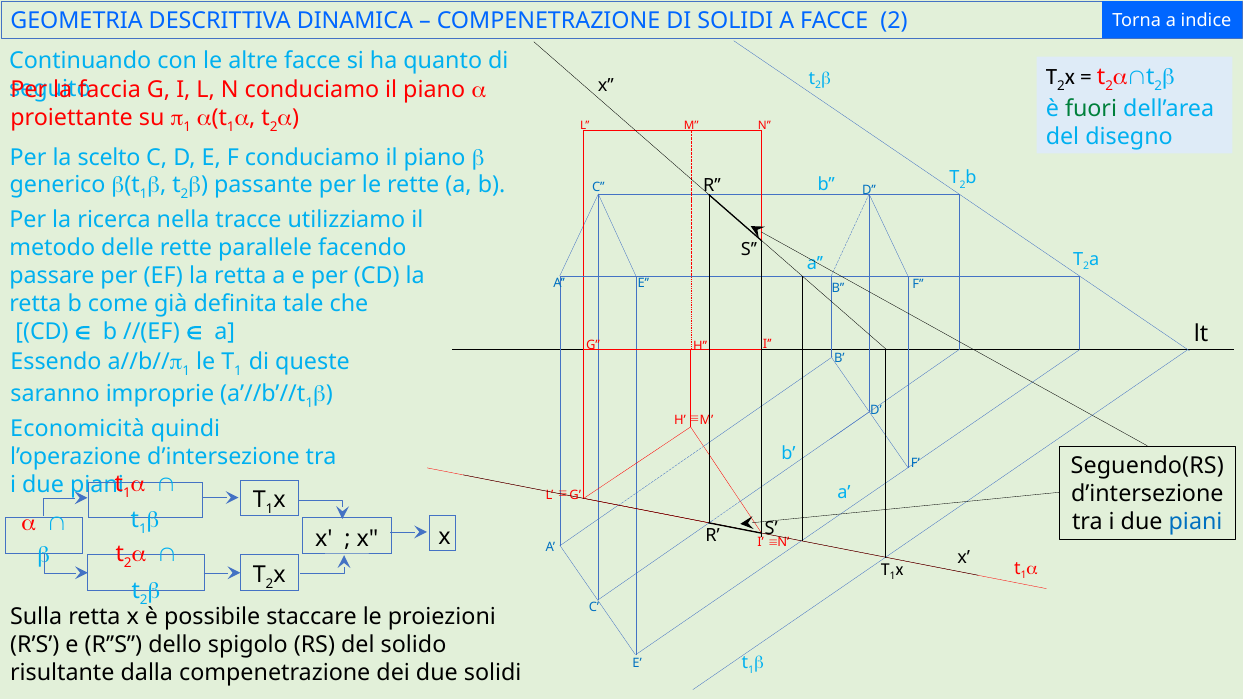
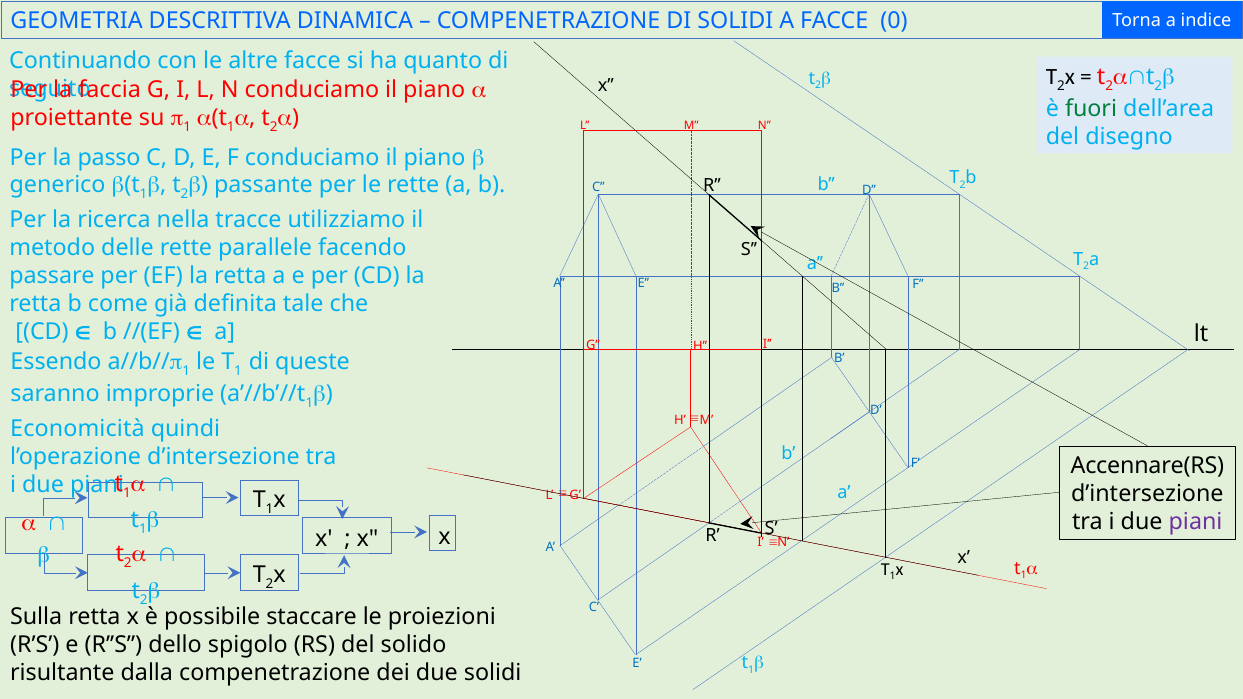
FACCE 2: 2 -> 0 (894, 21)
scelto: scelto -> passo (109, 157)
Seguendo(RS: Seguendo(RS -> Accennare(RS (1147, 466)
piani colour: blue -> purple (1196, 522)
